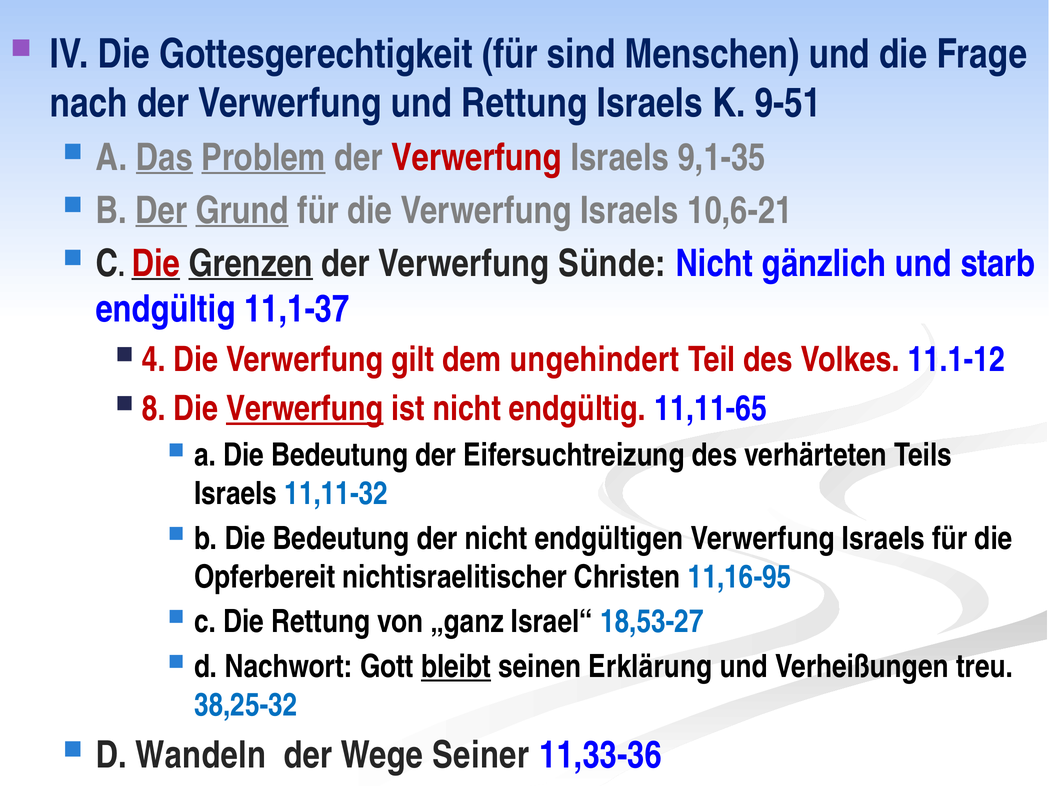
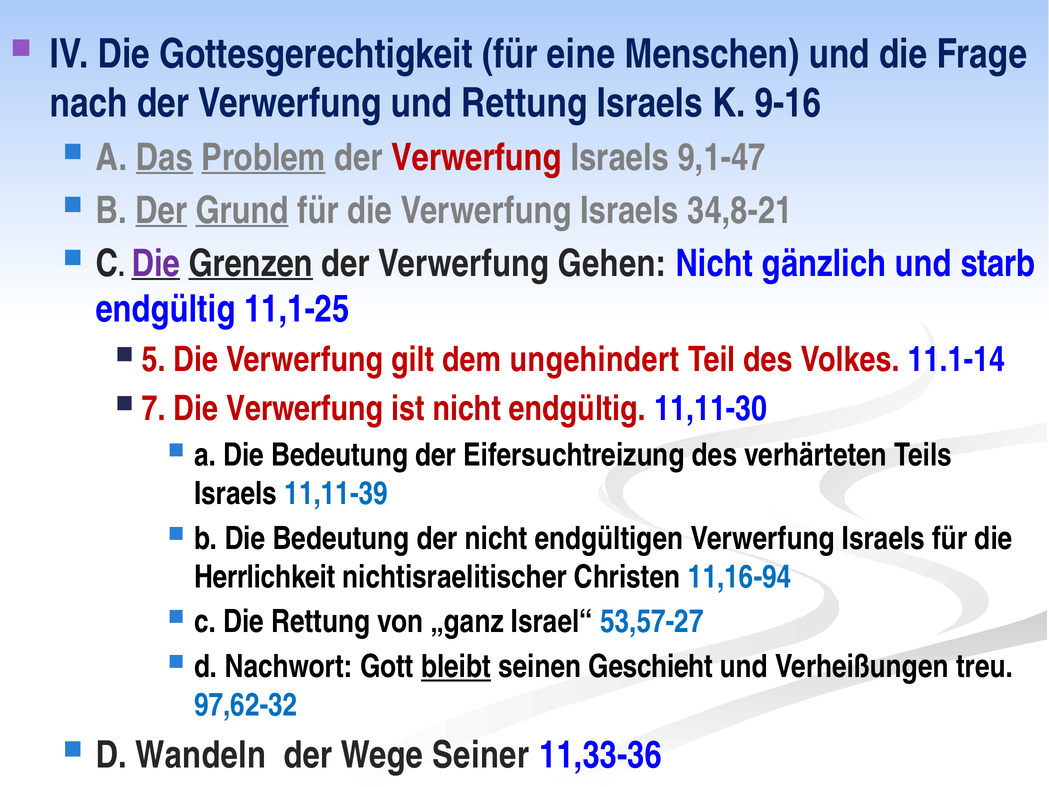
sind: sind -> eine (581, 54)
9-51: 9-51 -> 9-16 (788, 103)
9,1-35: 9,1-35 -> 9,1-47 (722, 158)
10,6-21: 10,6-21 -> 34,8-21 (740, 211)
Die colour: red -> purple (156, 264)
Sünde: Sünde -> Gehen (612, 264)
11,1-37: 11,1-37 -> 11,1-25 (297, 309)
4: 4 -> 5 (154, 360)
11.1-12: 11.1-12 -> 11.1-14 (957, 360)
8: 8 -> 7 (154, 409)
Verwerfung underline: present -> none (305, 409)
11,11-65: 11,11-65 -> 11,11-30 (711, 409)
11,11-32: 11,11-32 -> 11,11-39 (336, 493)
Opferbereit: Opferbereit -> Herrlichkeit (265, 577)
11,16-95: 11,16-95 -> 11,16-94 (740, 577)
18,53-27: 18,53-27 -> 53,57-27 (652, 622)
Erklärung: Erklärung -> Geschieht (651, 666)
38,25-32: 38,25-32 -> 97,62-32 (246, 705)
